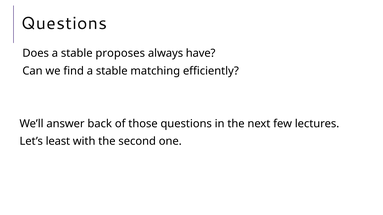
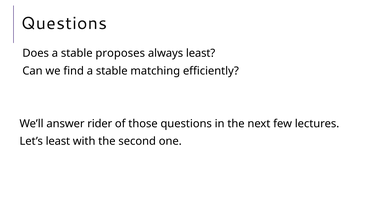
always have: have -> least (201, 53)
back: back -> rider (100, 124)
